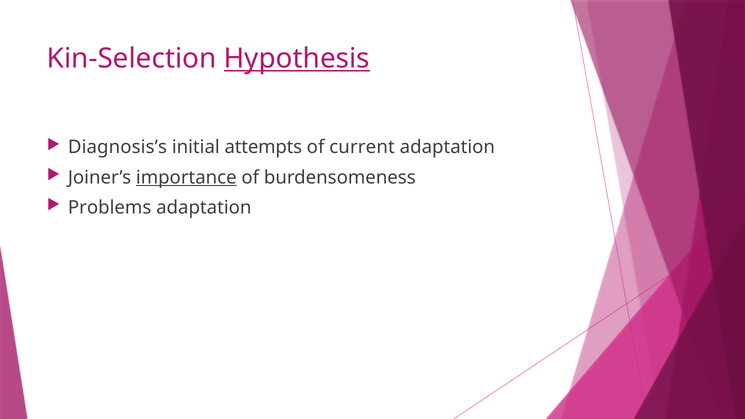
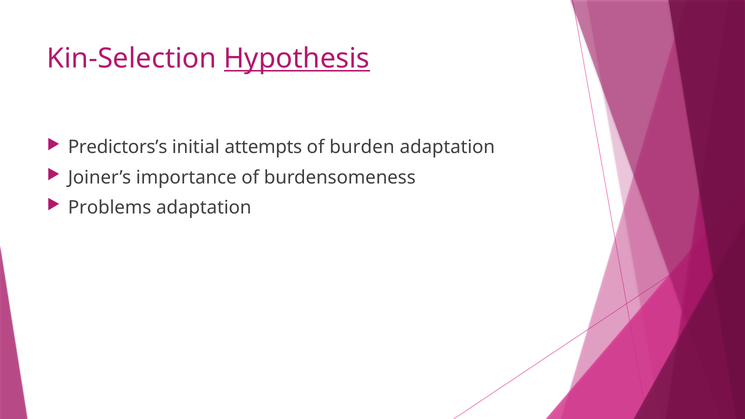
Diagnosis’s: Diagnosis’s -> Predictors’s (118, 147)
current: current -> burden (362, 147)
importance underline: present -> none (186, 177)
